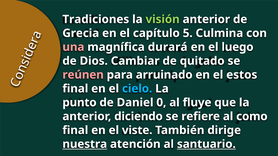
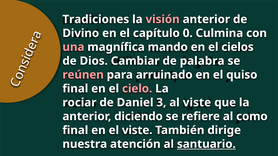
visión colour: light green -> pink (163, 19)
Grecia: Grecia -> Divino (81, 33)
5: 5 -> 0 (188, 33)
durará: durará -> mando (168, 47)
luego: luego -> cielos (238, 47)
quitado: quitado -> palabra (202, 61)
estos: estos -> quiso (242, 75)
cielo colour: light blue -> pink (137, 89)
punto: punto -> rociar (79, 103)
0: 0 -> 3 (161, 103)
al fluye: fluye -> viste (197, 103)
nuestra underline: present -> none (85, 144)
